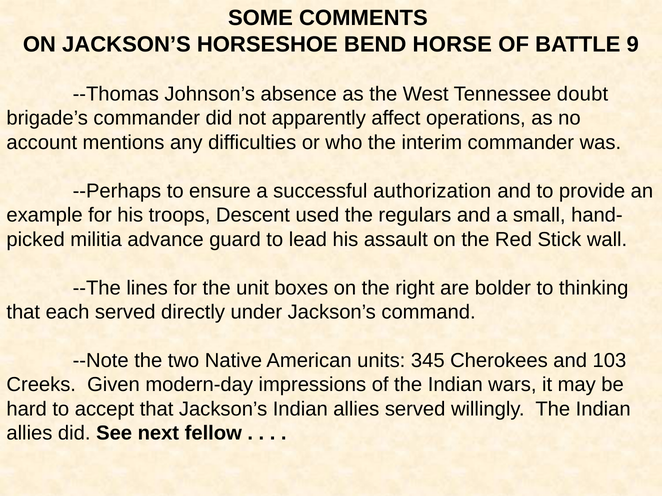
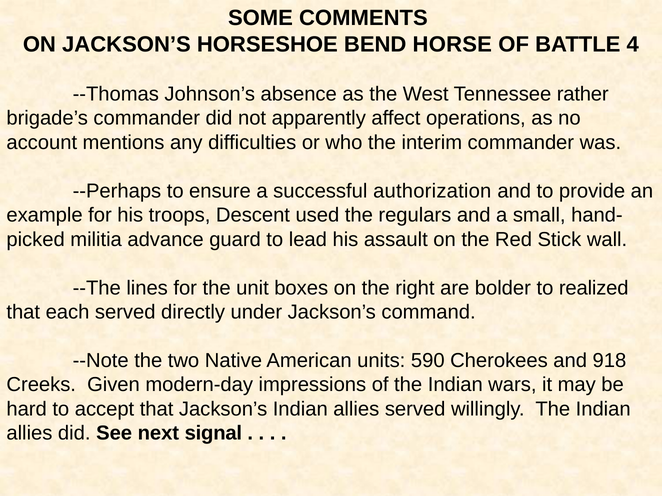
9: 9 -> 4 (633, 45)
doubt: doubt -> rather (583, 94)
thinking: thinking -> realized (594, 288)
345: 345 -> 590 (428, 361)
103: 103 -> 918 (609, 361)
fellow: fellow -> signal (213, 434)
